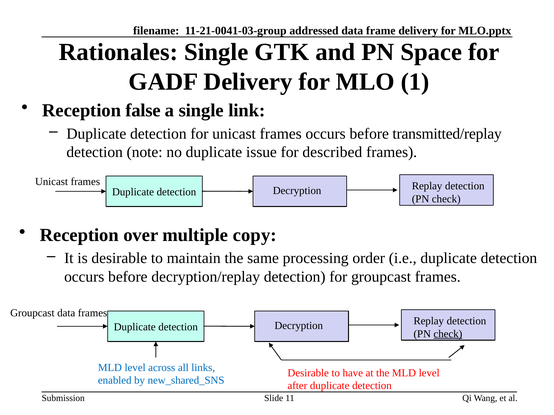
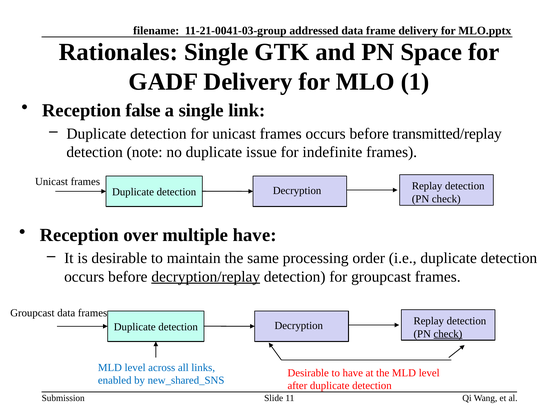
described: described -> indefinite (332, 152)
multiple copy: copy -> have (255, 235)
decryption/replay underline: none -> present (206, 277)
